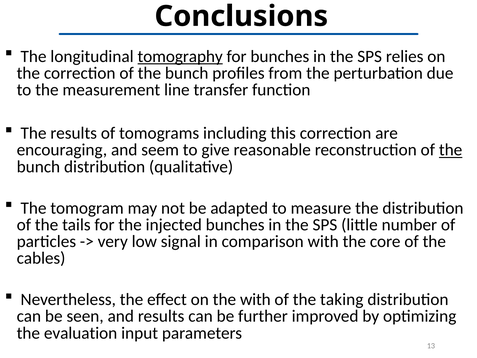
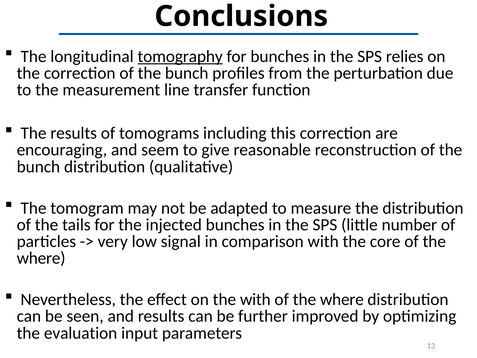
the underline: present -> none (451, 150)
cables: cables -> where (41, 258)
taking: taking -> where (342, 299)
